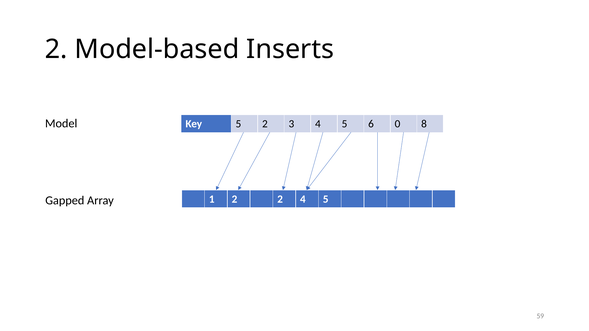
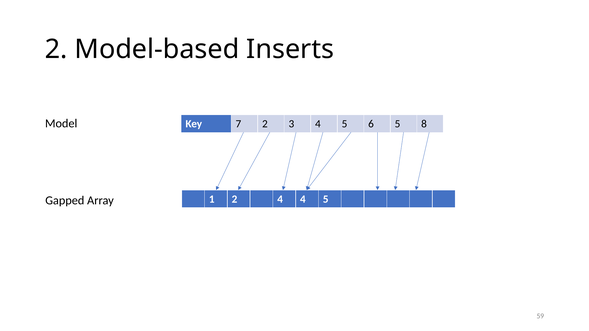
Key 5: 5 -> 7 (238, 124)
6 0: 0 -> 5 (398, 124)
2 2: 2 -> 4 (280, 199)
